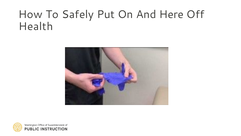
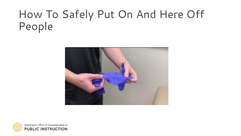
Health: Health -> People (36, 26)
